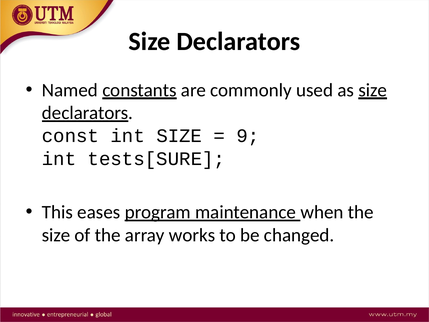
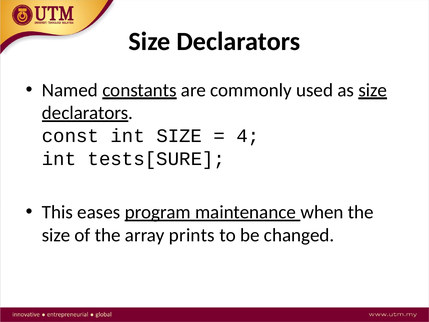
9: 9 -> 4 (248, 136)
works: works -> prints (192, 235)
